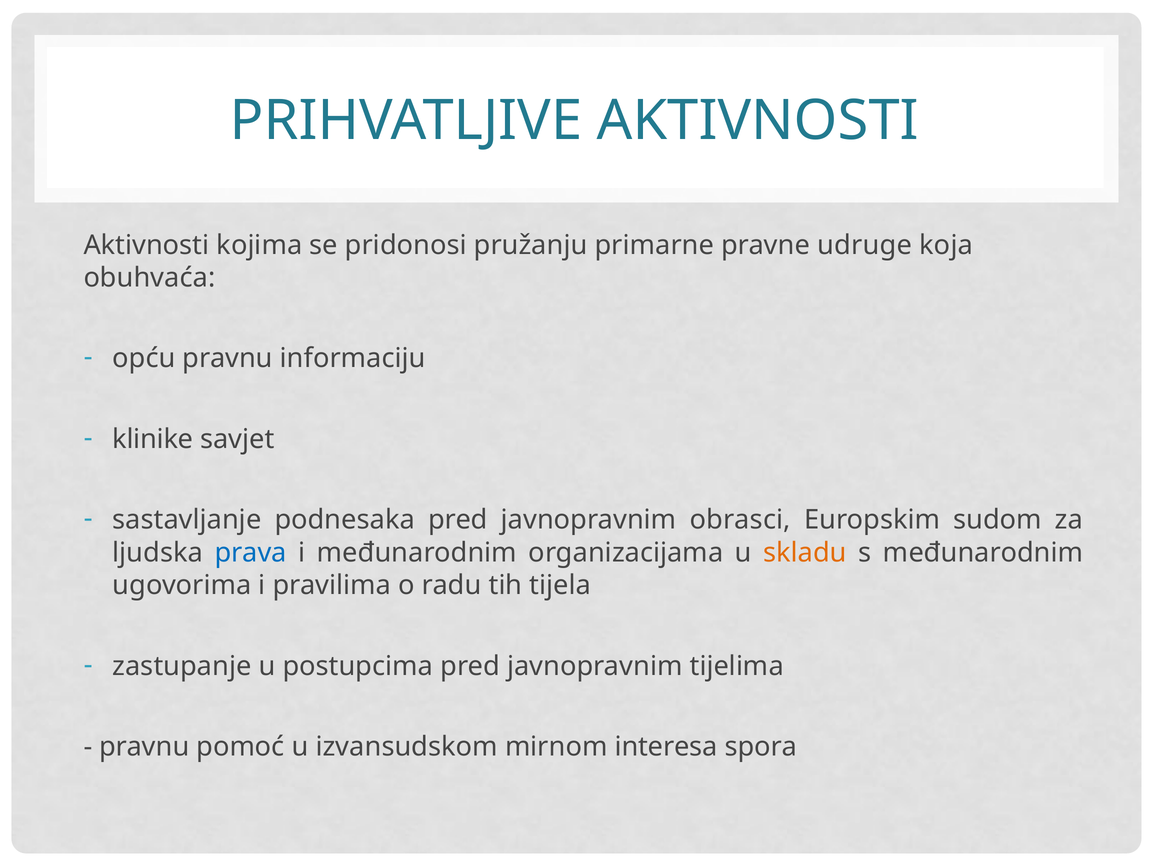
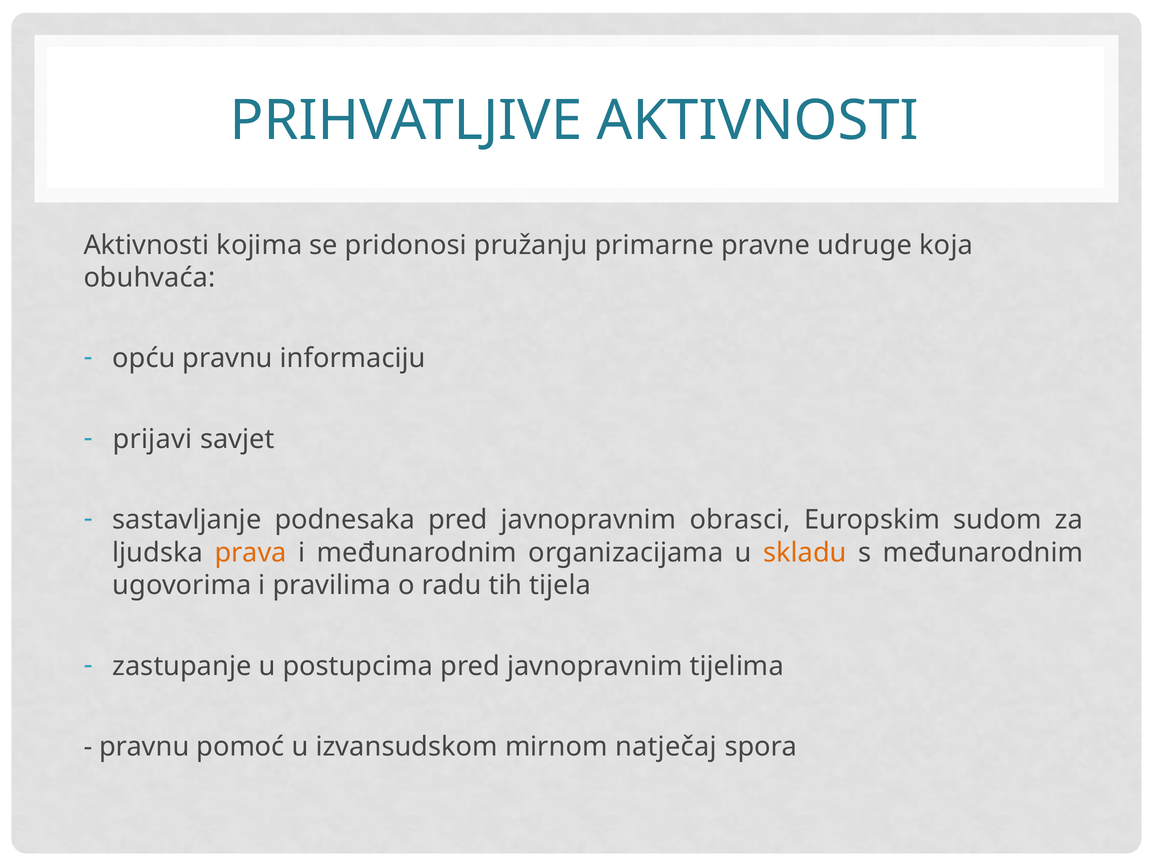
klinike: klinike -> prijavi (153, 439)
prava colour: blue -> orange (251, 552)
interesa: interesa -> natječaj (666, 747)
